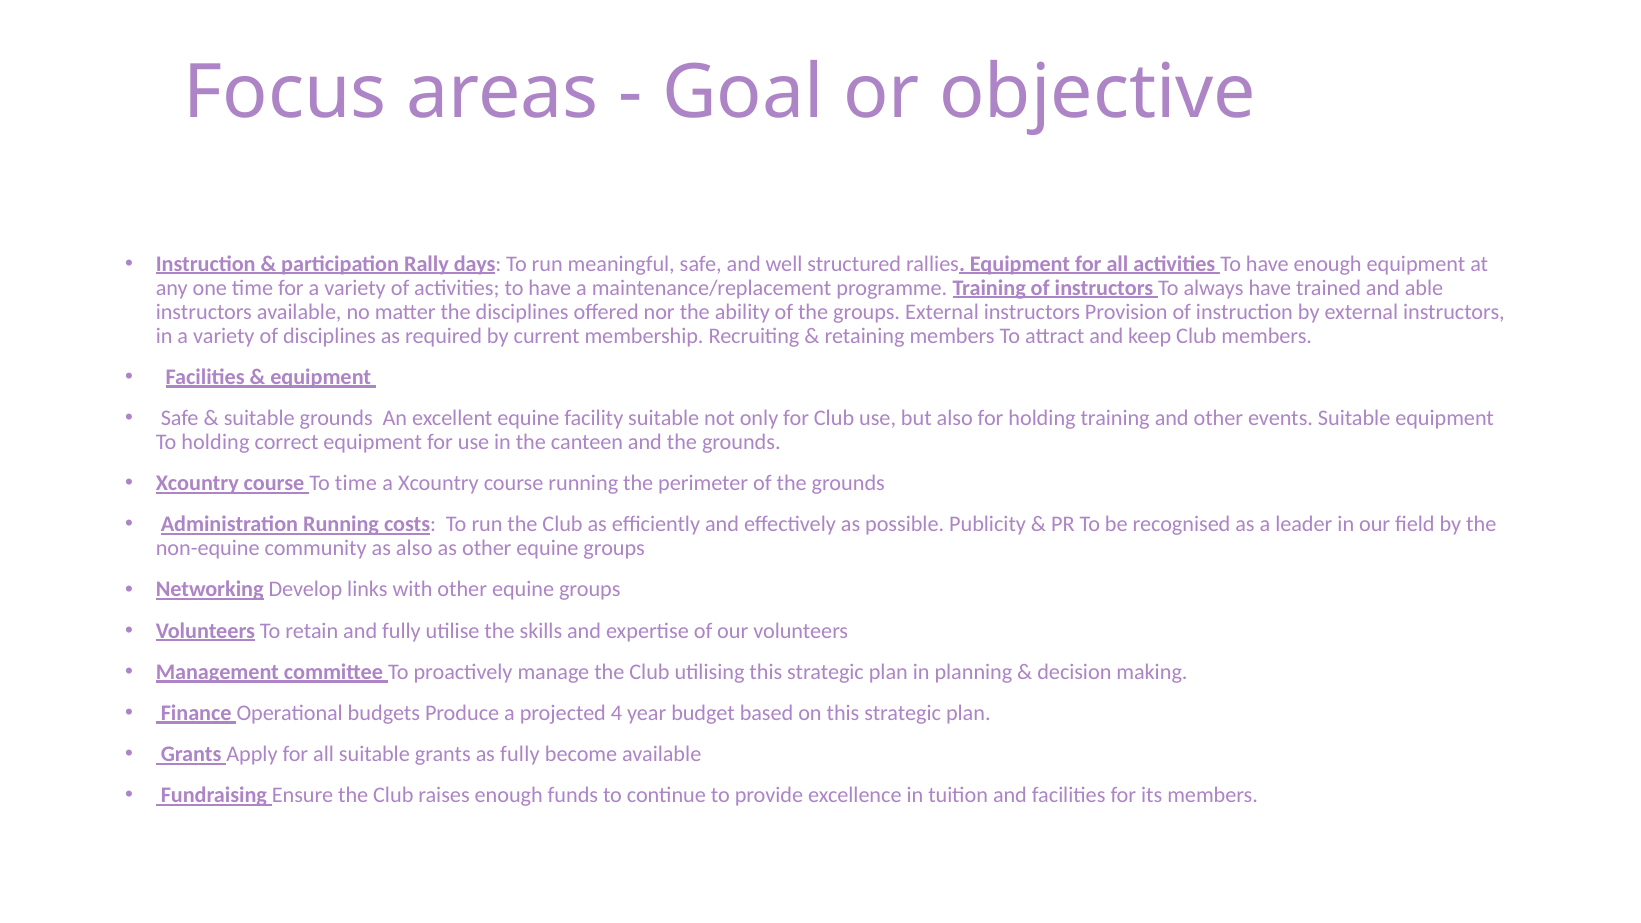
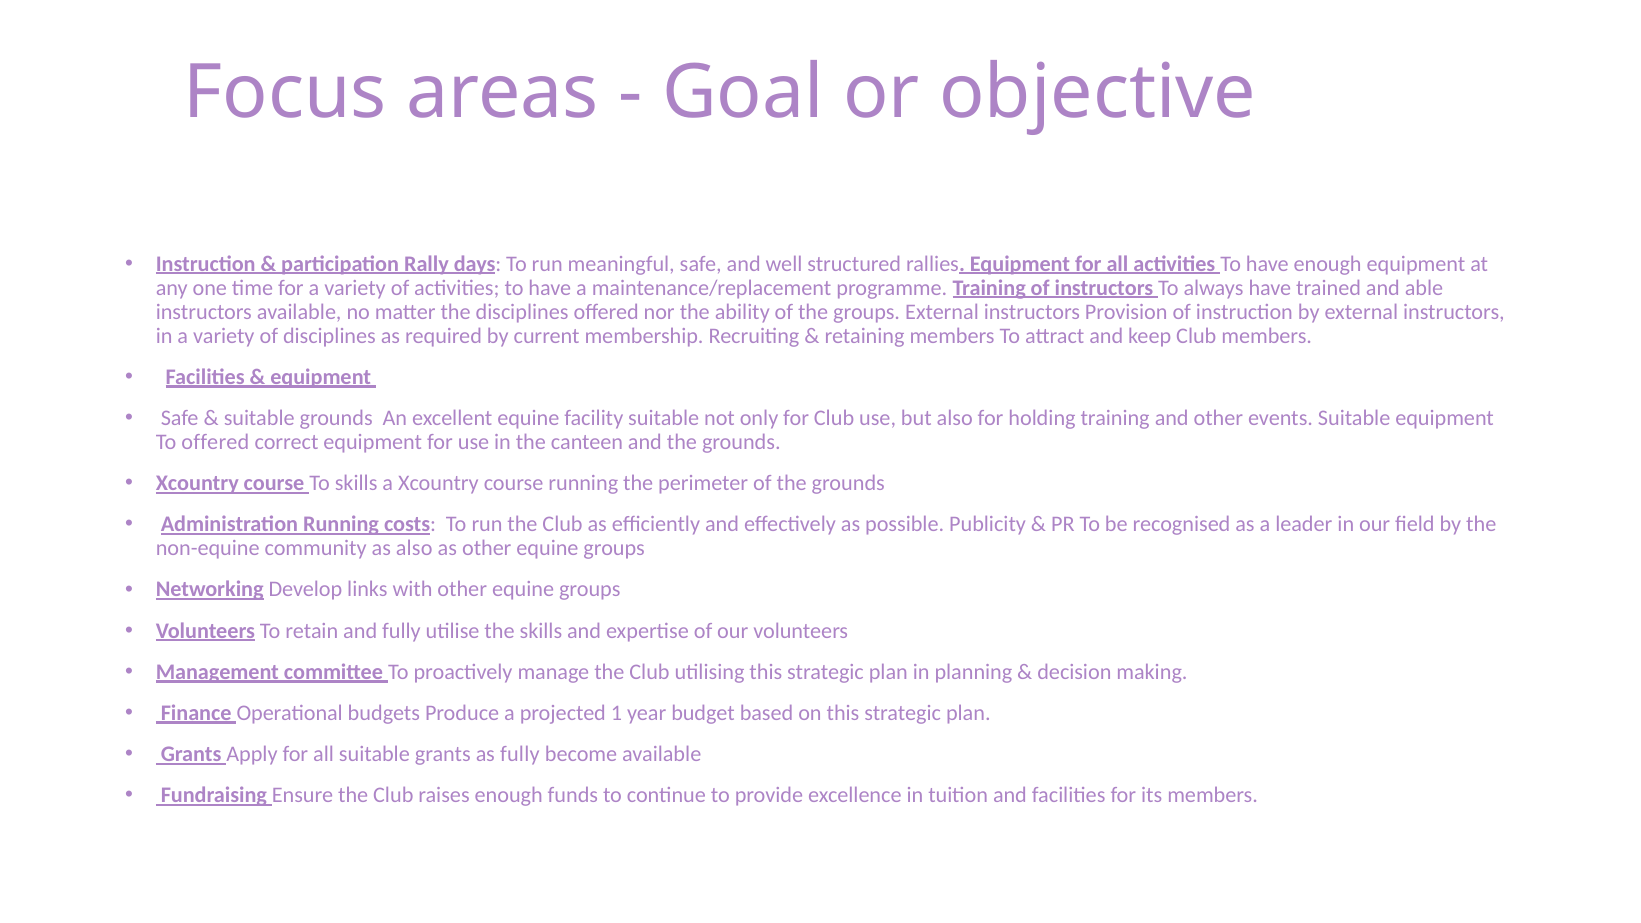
To holding: holding -> offered (215, 442)
To time: time -> skills (356, 483)
4: 4 -> 1 (616, 713)
